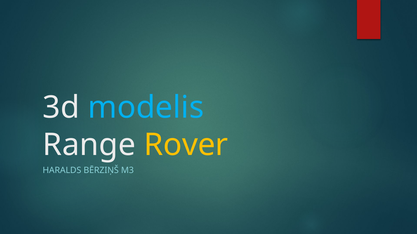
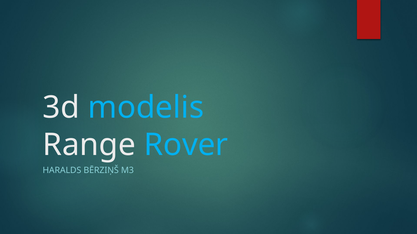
Rover colour: yellow -> light blue (186, 145)
